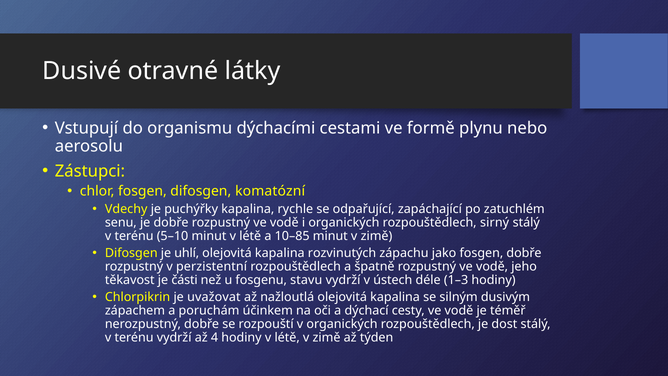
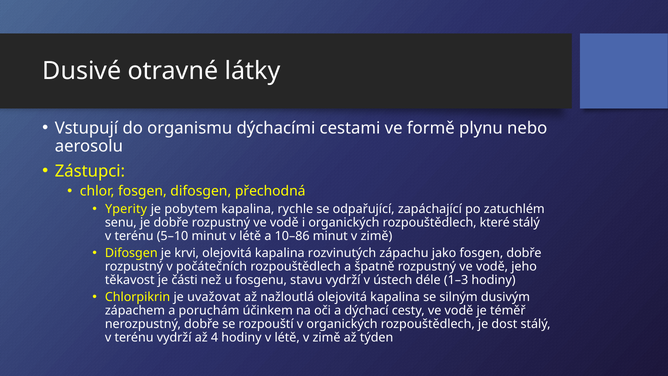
komatózní: komatózní -> přechodná (270, 191)
Vdechy: Vdechy -> Yperity (126, 209)
puchýřky: puchýřky -> pobytem (191, 209)
sirný: sirný -> které (495, 222)
10–85: 10–85 -> 10–86 (292, 236)
uhlí: uhlí -> krvi (187, 253)
perzistentní: perzistentní -> počátečních (212, 266)
